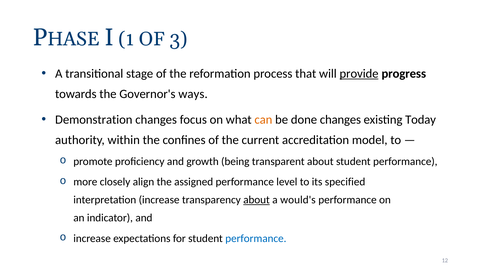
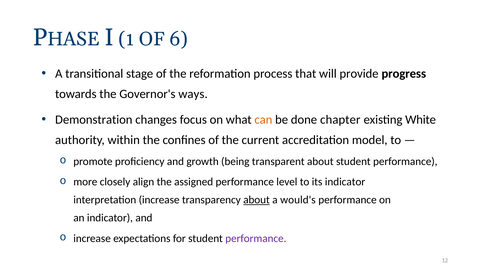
3: 3 -> 6 (179, 39)
provide underline: present -> none (359, 74)
done changes: changes -> chapter (340, 120)
Today: Today -> White (421, 120)
its specified: specified -> indicator (345, 182)
performance colour: blue -> purple (256, 238)
